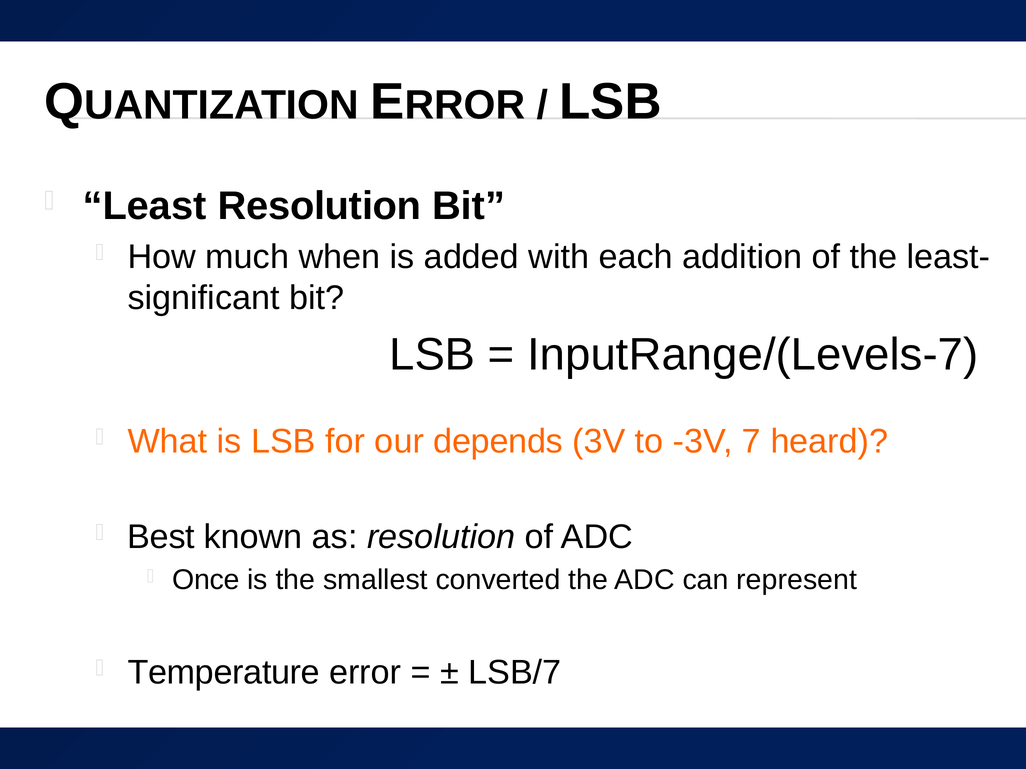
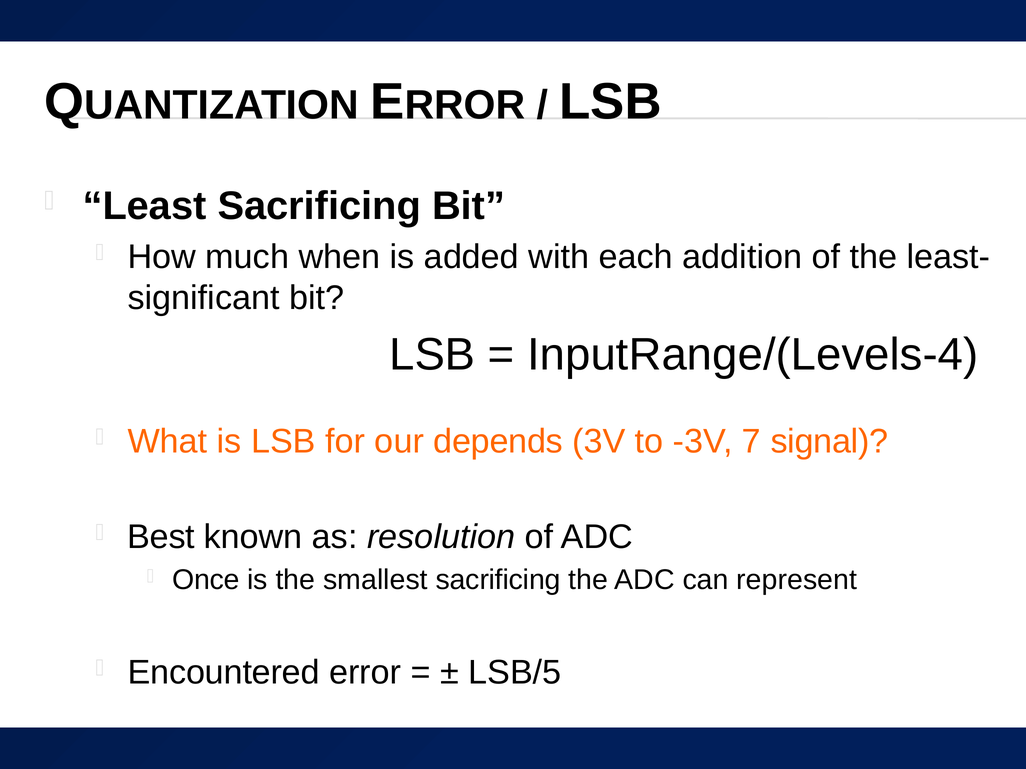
Least Resolution: Resolution -> Sacrificing (319, 206)
InputRange/(Levels-7: InputRange/(Levels-7 -> InputRange/(Levels-4 (753, 355)
heard: heard -> signal (829, 442)
smallest converted: converted -> sacrificing (498, 580)
Temperature: Temperature -> Encountered (224, 673)
LSB/7: LSB/7 -> LSB/5 (515, 673)
